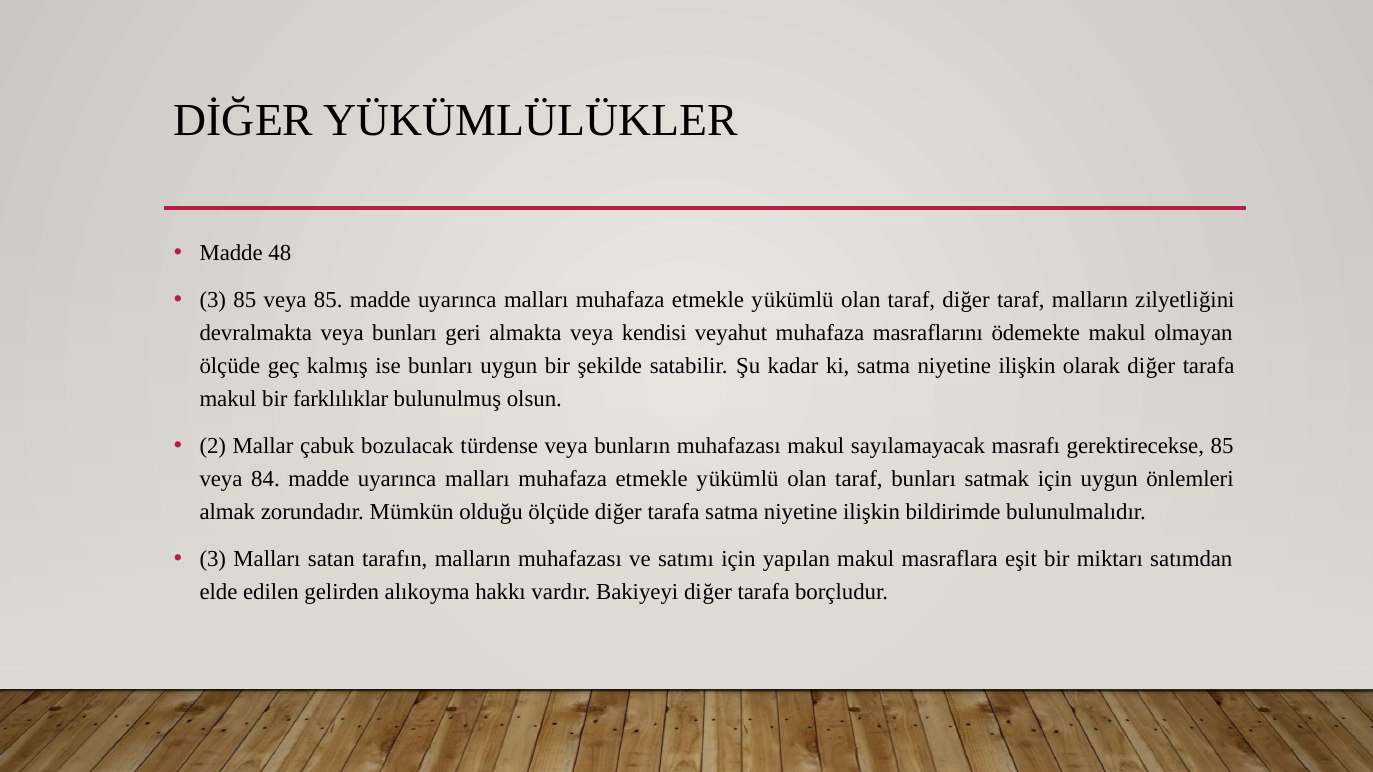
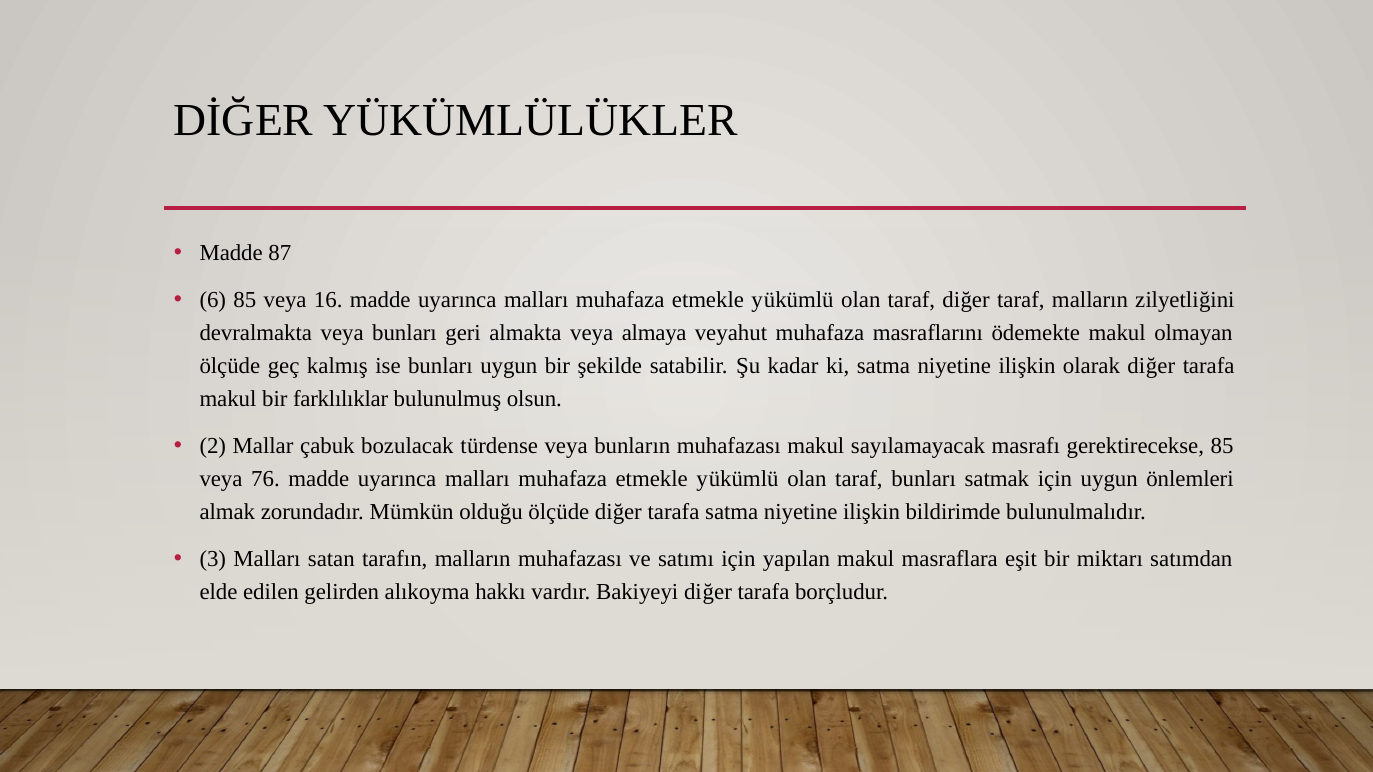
48: 48 -> 87 (280, 253)
3: 3 -> 6 (213, 300)
veya 85: 85 -> 16 (328, 300)
kendisi: kendisi -> almaya (654, 333)
84: 84 -> 76 (265, 479)
